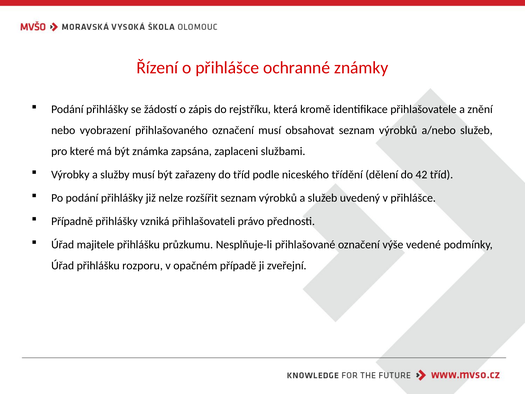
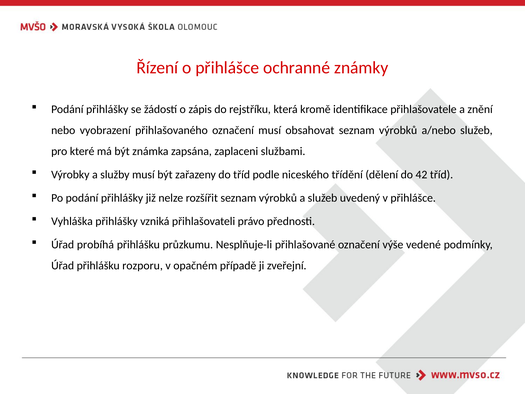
Případně: Případně -> Vyhláška (72, 221)
majitele: majitele -> probíhá (95, 244)
